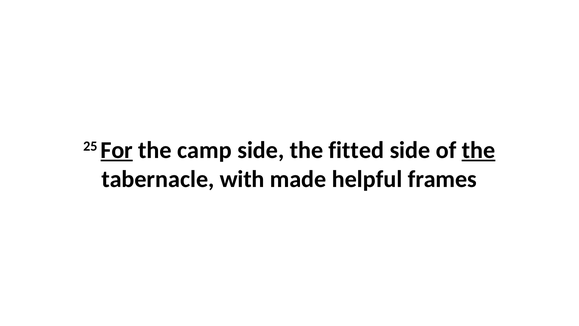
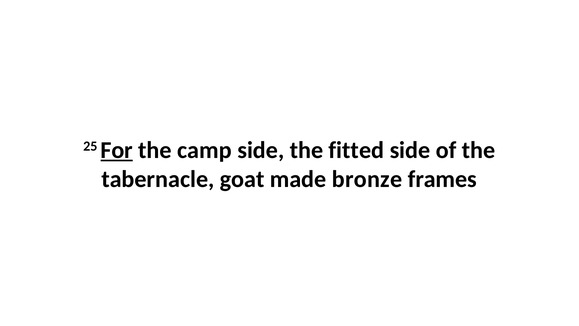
the underline: present -> none (479, 150)
with: with -> goat (242, 179)
helpful: helpful -> bronze (367, 179)
